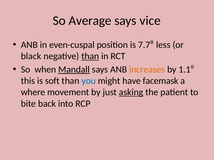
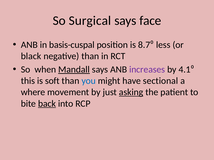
Average: Average -> Surgical (90, 21)
vice: vice -> face (150, 21)
even-cuspal: even-cuspal -> basis-cuspal (72, 45)
7.7⁰: 7.7⁰ -> 8.7⁰ (146, 45)
than underline: present -> none (90, 56)
increases colour: orange -> purple (147, 70)
1.1⁰: 1.1⁰ -> 4.1⁰ (186, 70)
facemask: facemask -> sectional (161, 81)
back underline: none -> present (47, 104)
